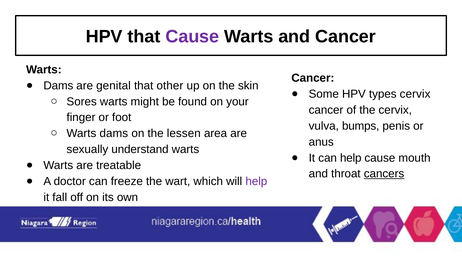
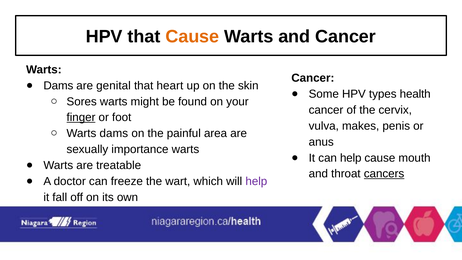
Cause colour: purple -> orange (192, 37)
other: other -> heart (170, 86)
types cervix: cervix -> health (415, 94)
finger underline: none -> present (81, 117)
bumps: bumps -> makes (361, 126)
lessen: lessen -> painful (184, 133)
understand: understand -> importance (140, 149)
